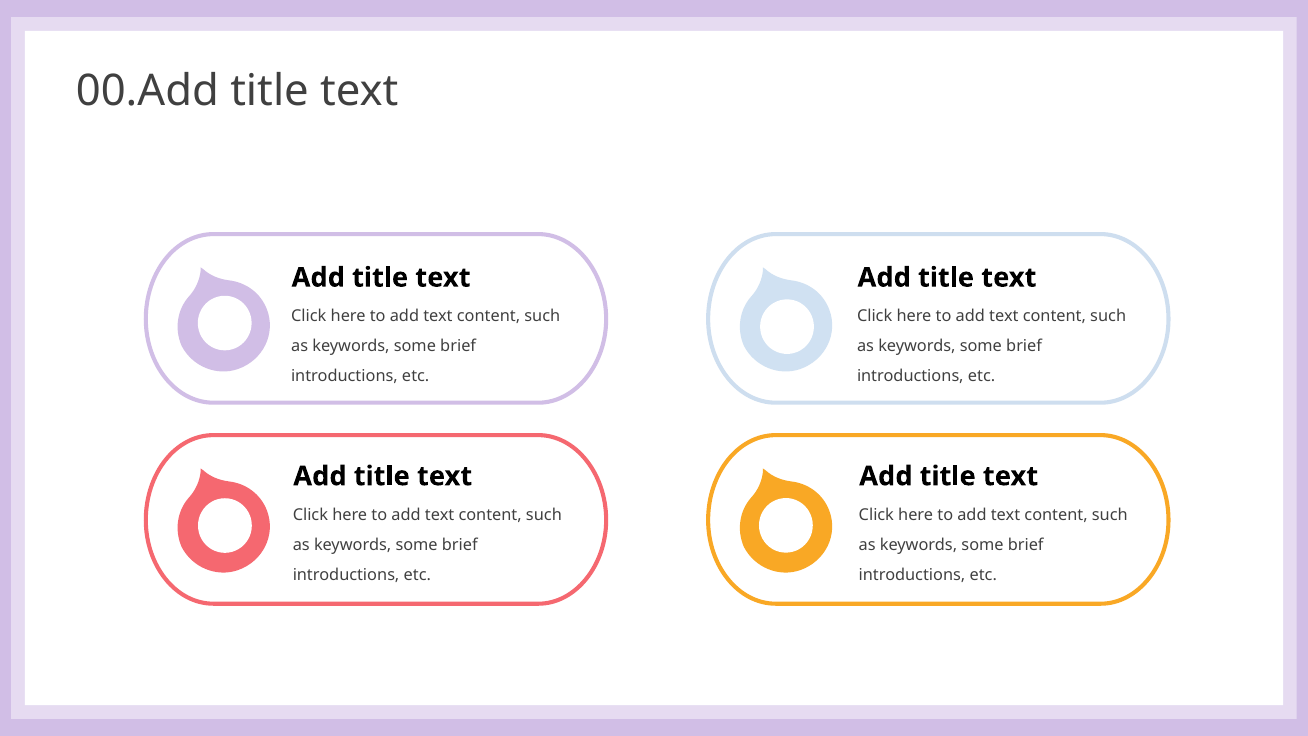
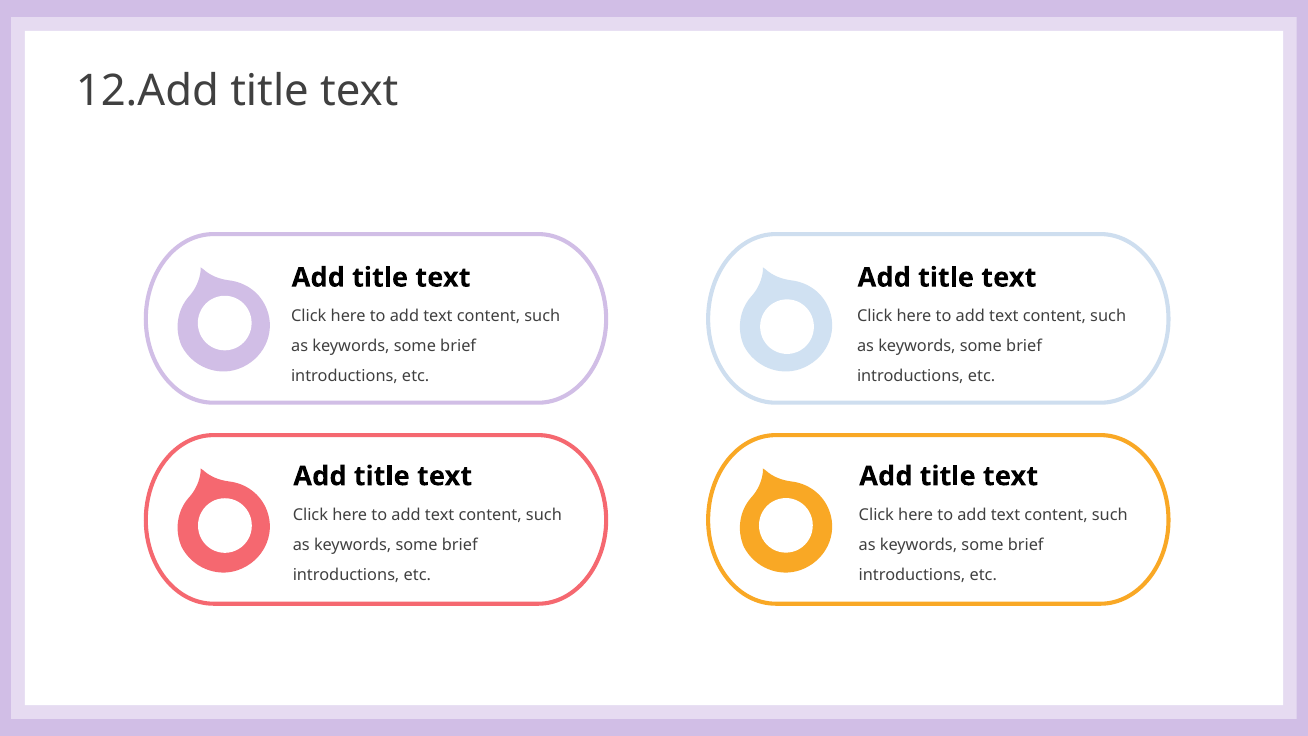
00.Add: 00.Add -> 12.Add (147, 91)
